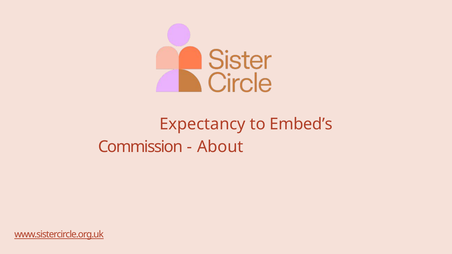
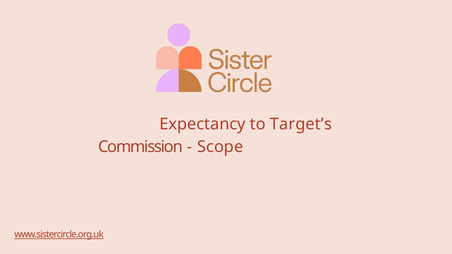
Embed’s: Embed’s -> Target’s (301, 124)
About: About -> Scope (220, 147)
